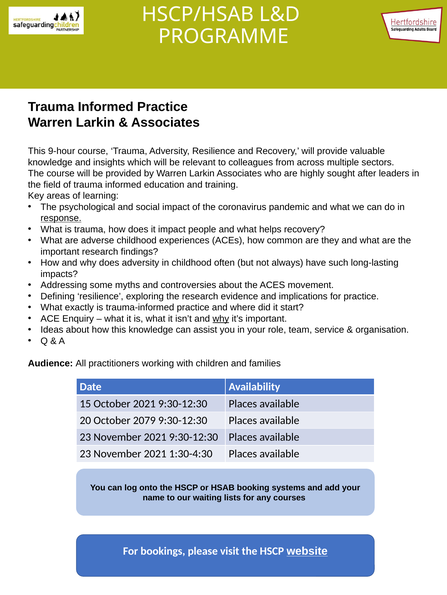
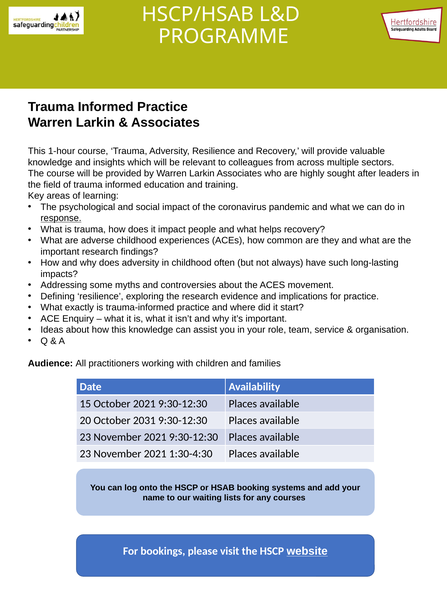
9-hour: 9-hour -> 1-hour (62, 151)
why underline: present -> none (221, 319)
2079: 2079 -> 2031 (144, 421)
